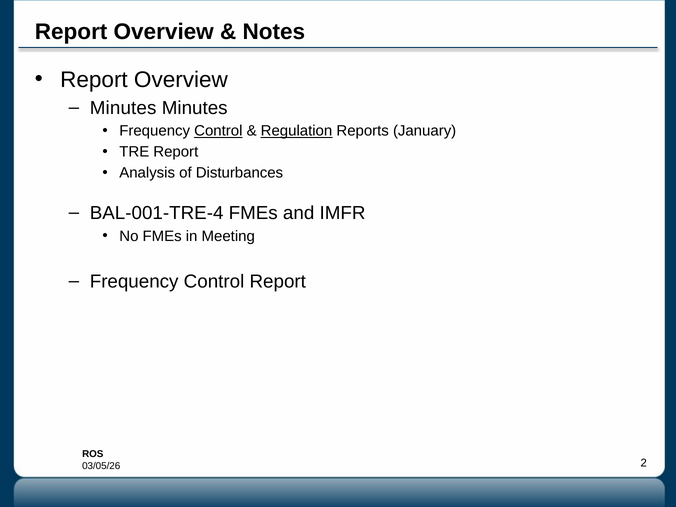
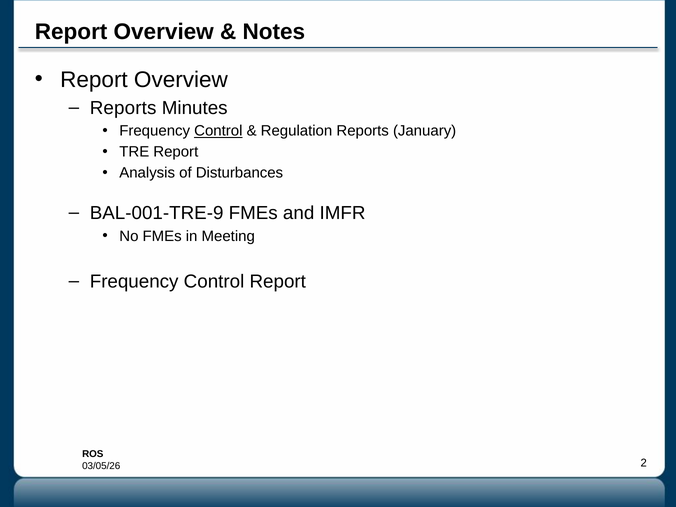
Minutes: Minutes -> Reports (123, 108)
Regulation underline: present -> none (296, 131)
BAL-001-TRE-4: BAL-001-TRE-4 -> BAL-001-TRE-9 (157, 213)
